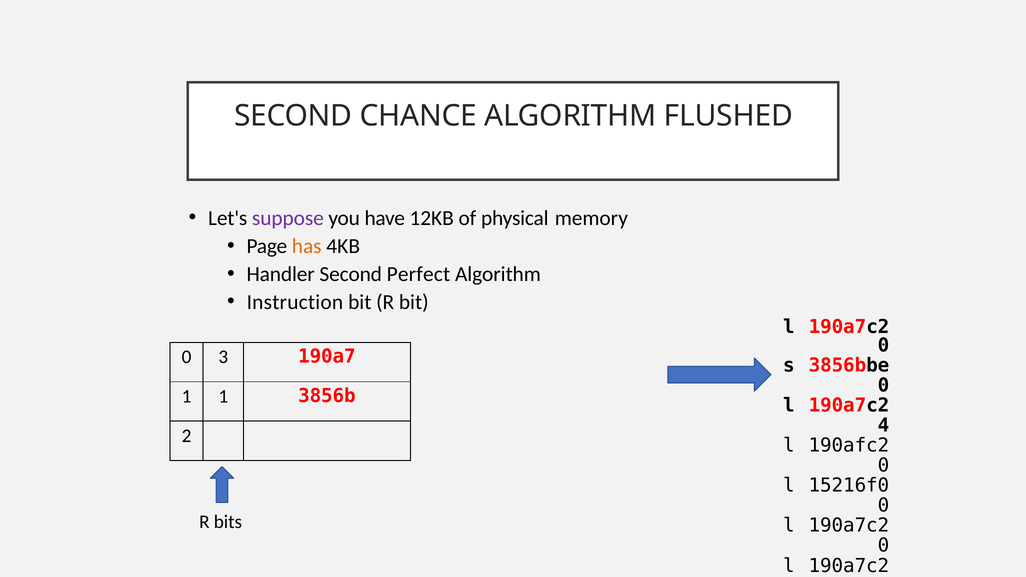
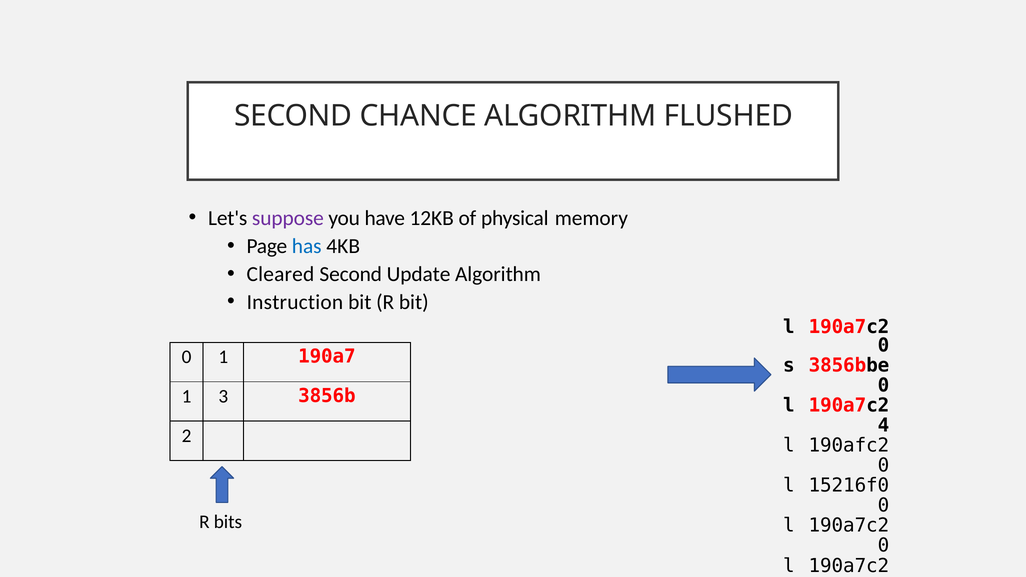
has colour: orange -> blue (307, 246)
Handler: Handler -> Cleared (280, 274)
Perfect: Perfect -> Update (419, 274)
0 3: 3 -> 1 (223, 357)
1 1: 1 -> 3 (223, 396)
